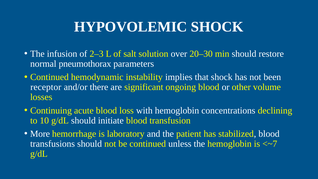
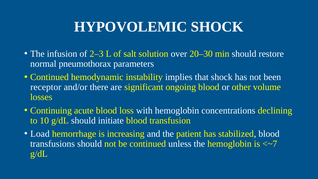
More: More -> Load (40, 134)
laboratory: laboratory -> increasing (126, 134)
